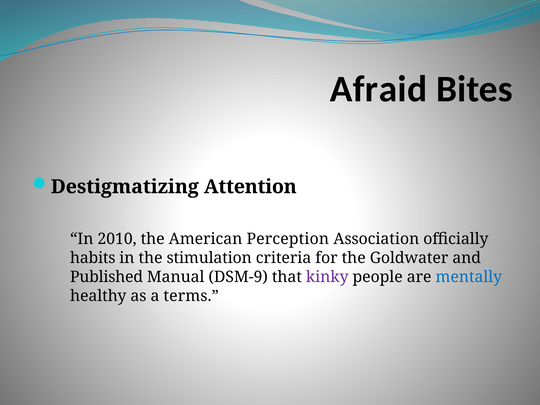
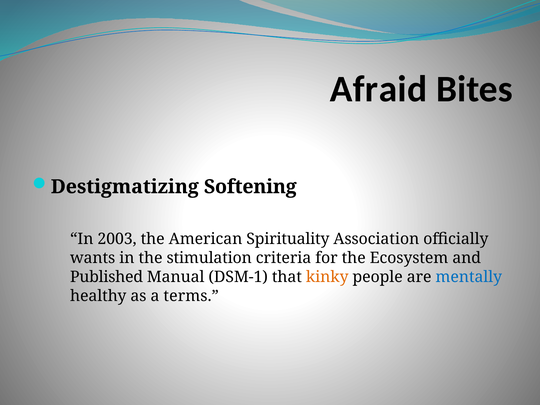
Attention: Attention -> Softening (250, 187)
2010: 2010 -> 2003 (117, 239)
Perception: Perception -> Spirituality (288, 239)
habits: habits -> wants (93, 258)
Goldwater: Goldwater -> Ecosystem (409, 258)
DSM-9: DSM-9 -> DSM-1 (238, 277)
kinky colour: purple -> orange (327, 277)
